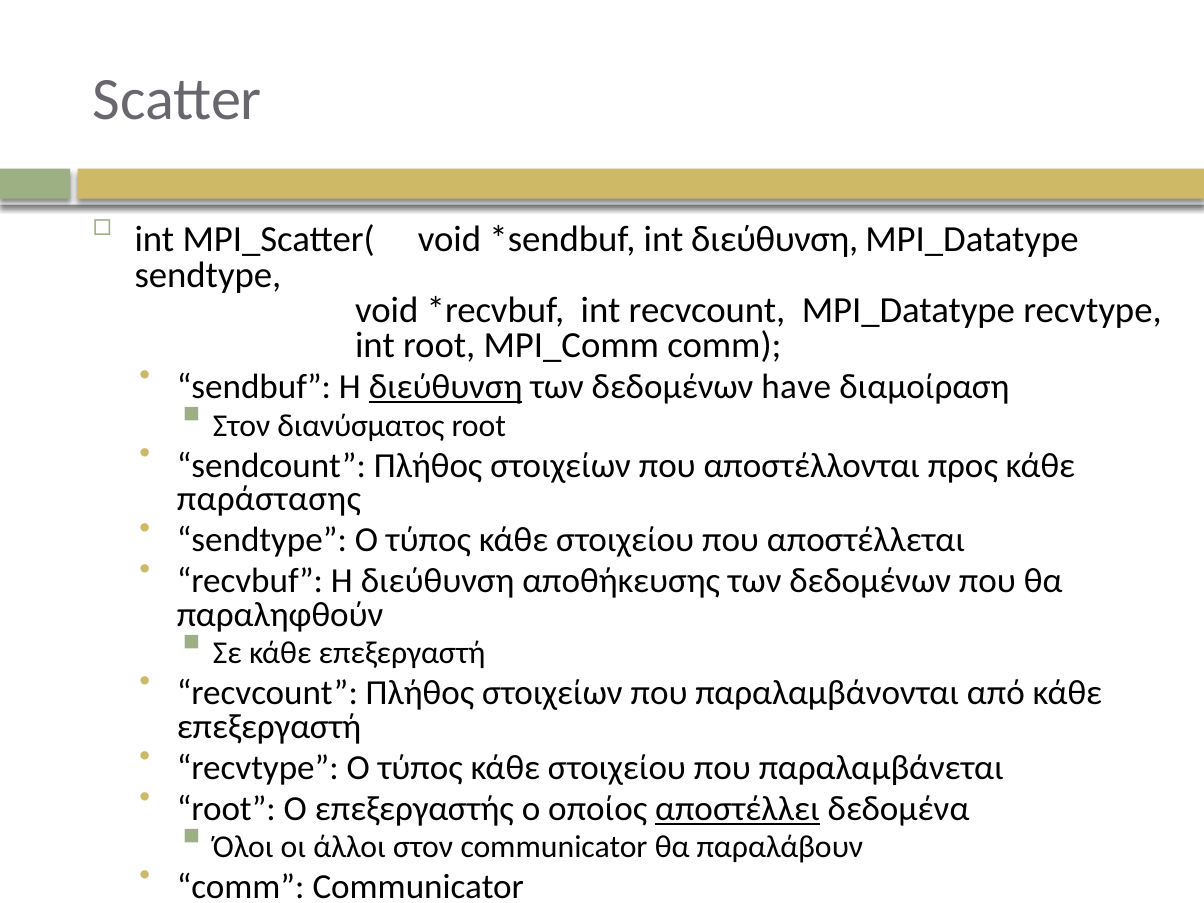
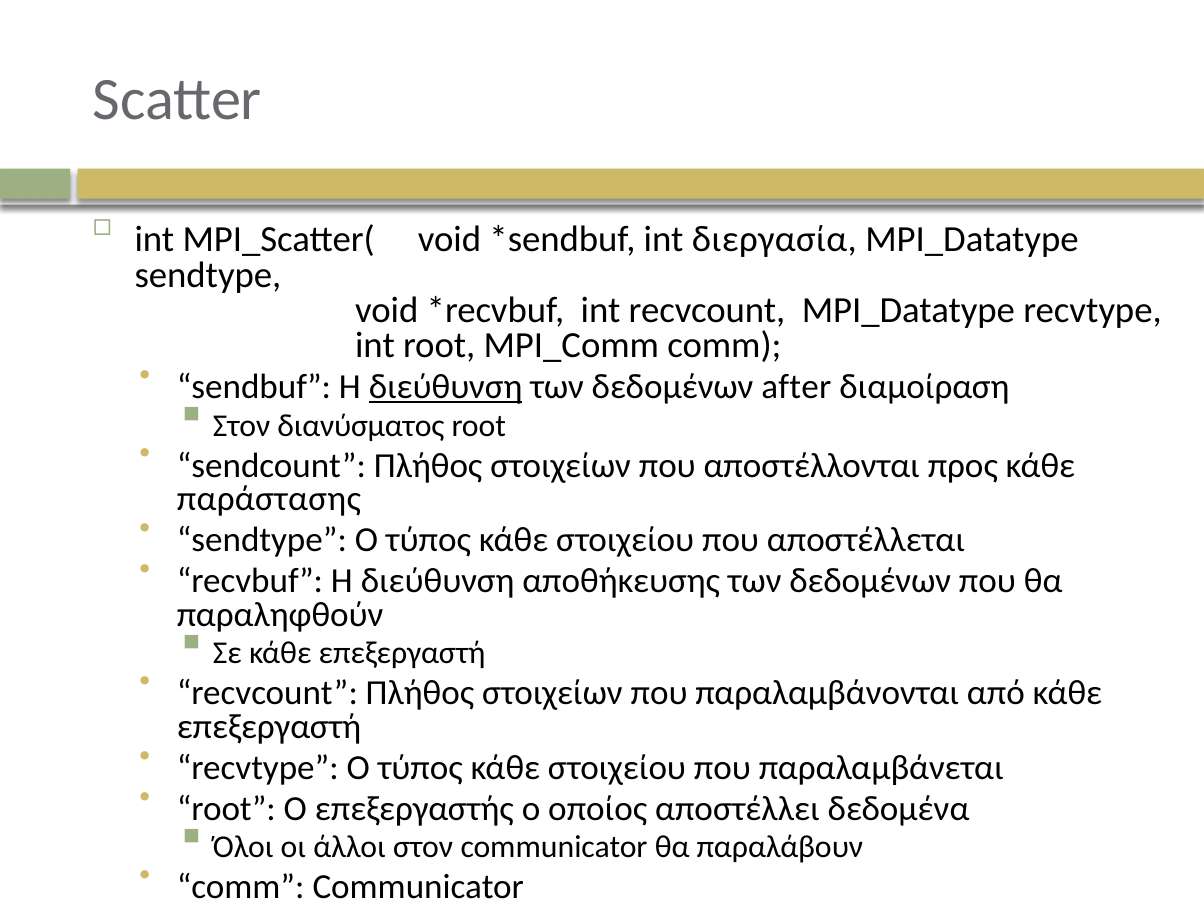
int διεύθυνση: διεύθυνση -> διεργασία (774, 240)
have: have -> after (796, 387)
αποστέλλει underline: present -> none (737, 809)
